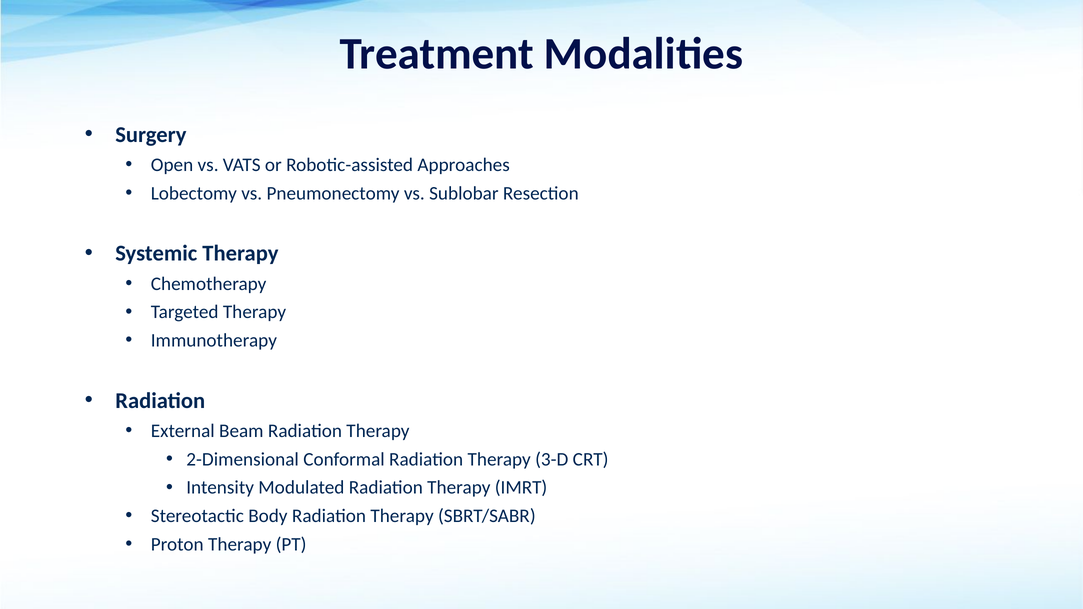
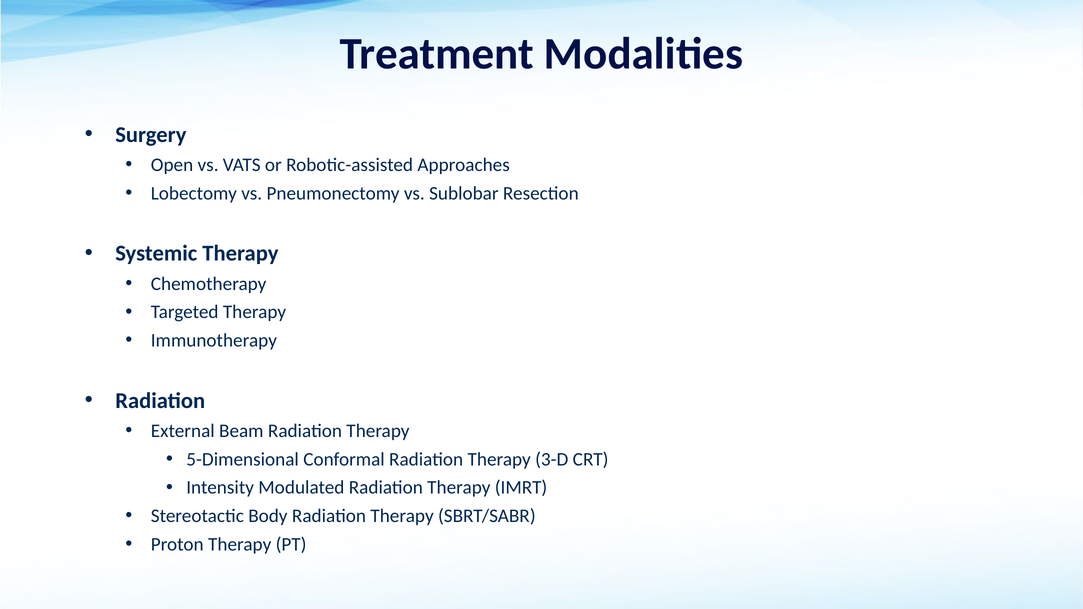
2-Dimensional: 2-Dimensional -> 5-Dimensional (243, 459)
